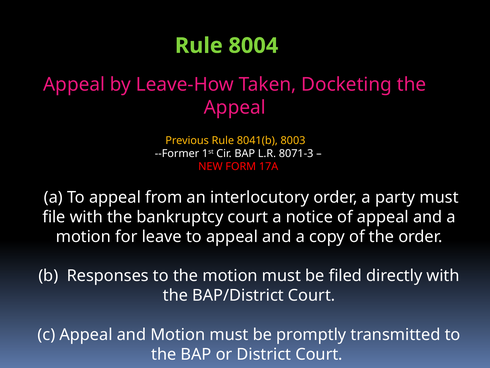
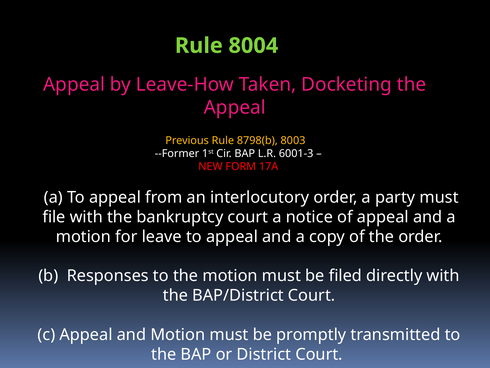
8041(b: 8041(b -> 8798(b (257, 140)
8071-3: 8071-3 -> 6001-3 (296, 153)
